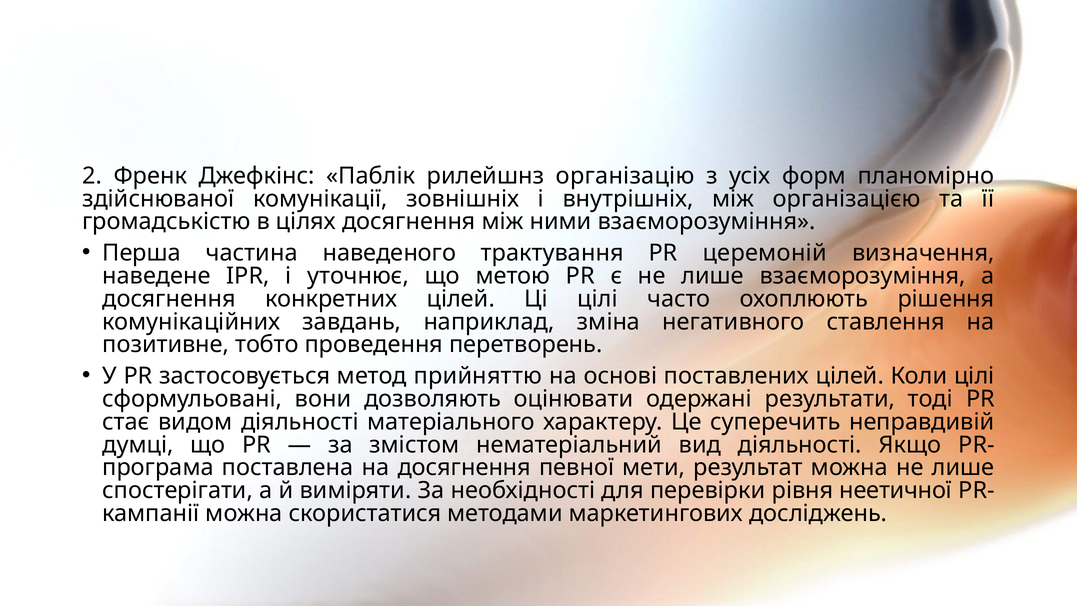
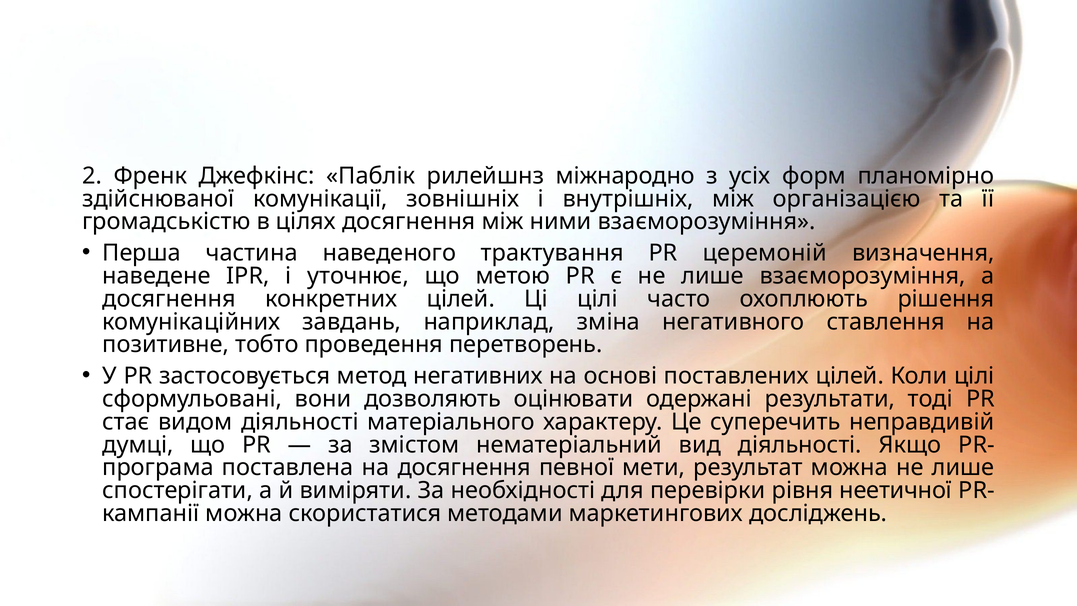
організацію: організацію -> міжнародно (625, 176)
прийняттю: прийняттю -> негативних (478, 376)
